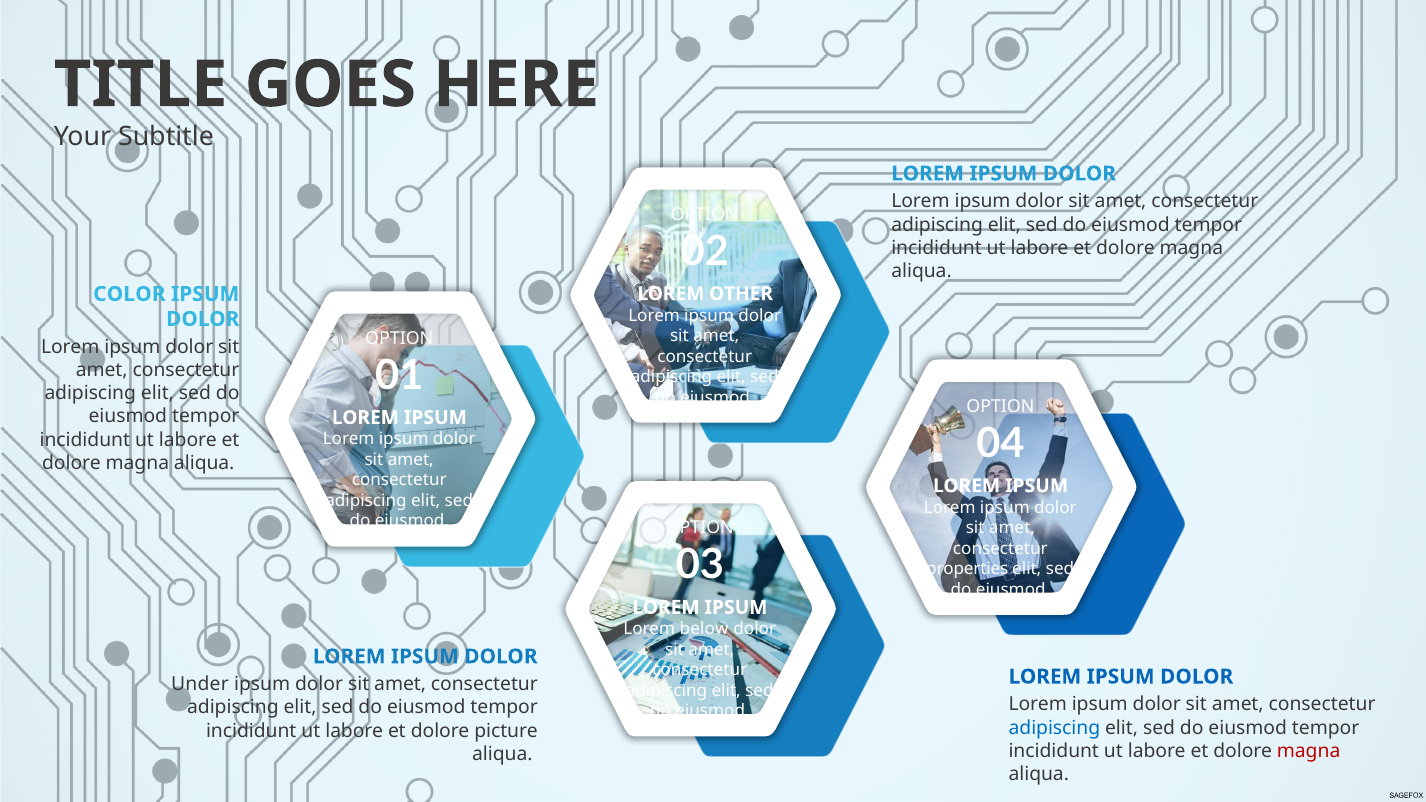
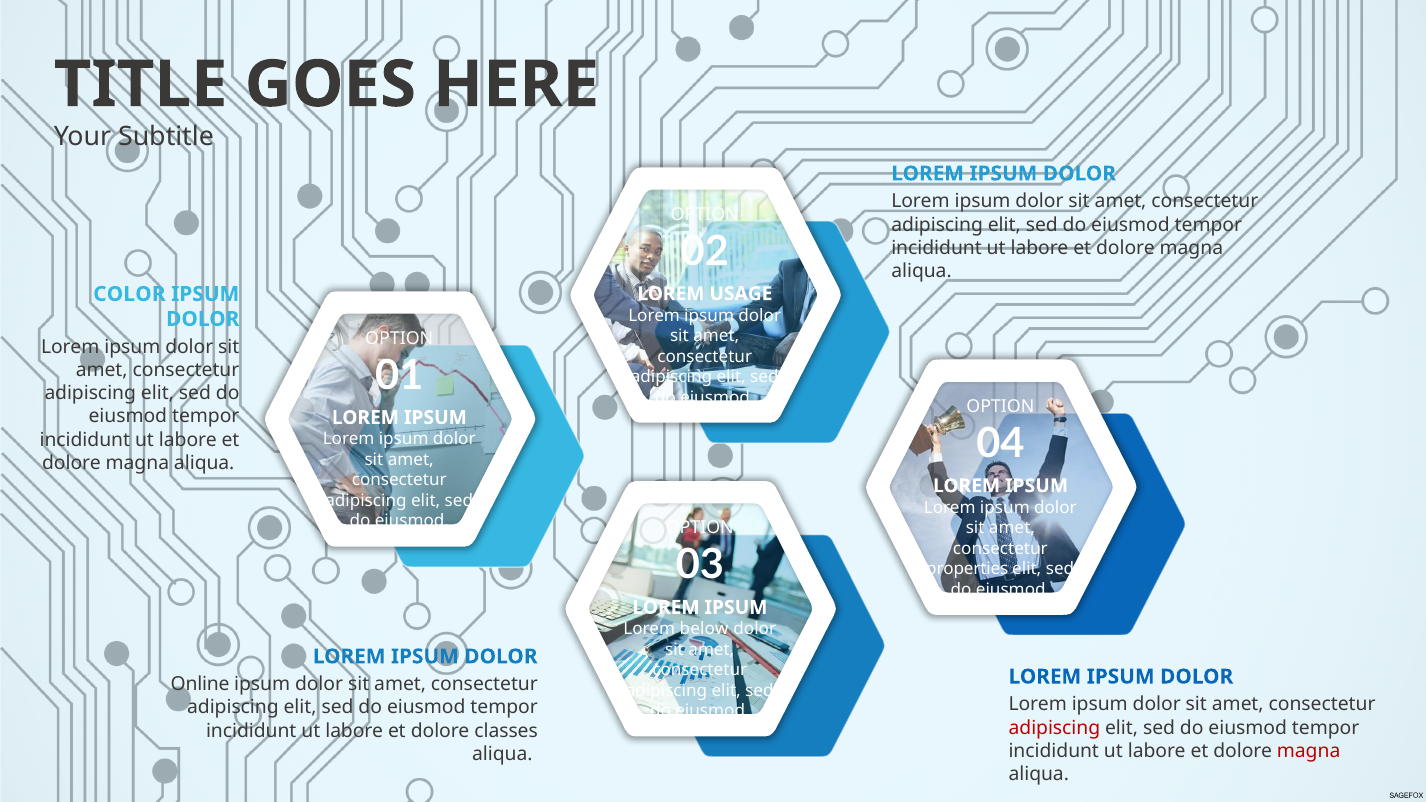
OTHER: OTHER -> USAGE (741, 294)
Under: Under -> Online (200, 684)
adipiscing colour: blue -> red (1054, 728)
picture: picture -> classes (506, 731)
